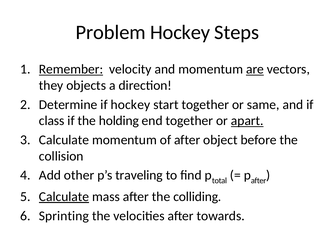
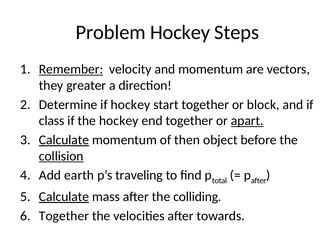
are underline: present -> none (255, 69)
objects: objects -> greater (86, 86)
same: same -> block (263, 105)
the holding: holding -> hockey (119, 121)
Calculate underline: none -> present (64, 140)
of after: after -> then (187, 140)
collision underline: none -> present (61, 156)
other: other -> earth (79, 175)
Sprinting: Sprinting -> Together (64, 216)
